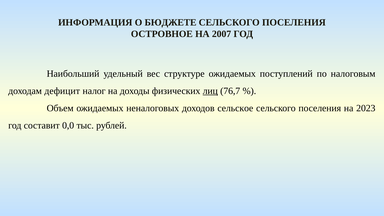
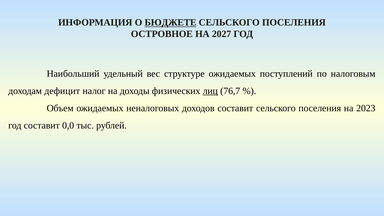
БЮДЖЕТЕ underline: none -> present (171, 23)
2007: 2007 -> 2027 (222, 34)
доходов сельское: сельское -> составит (235, 108)
